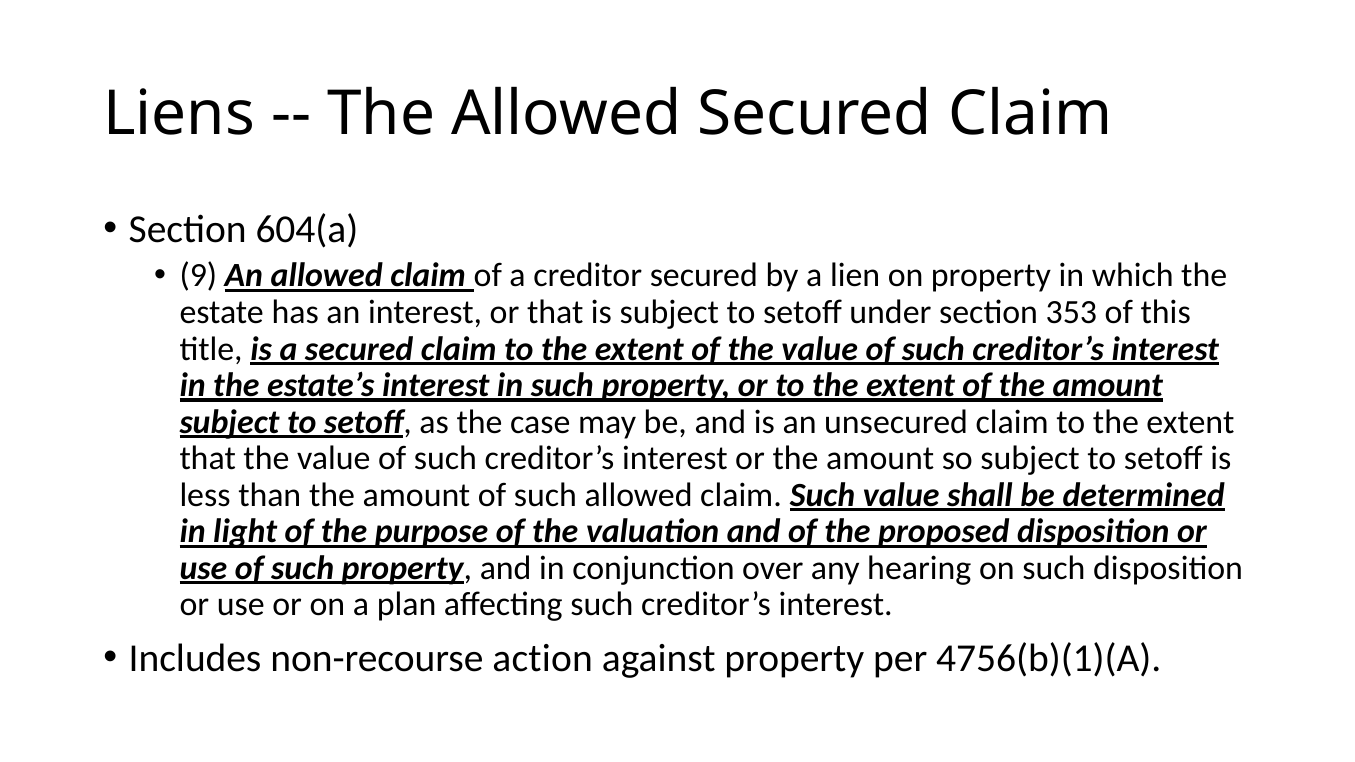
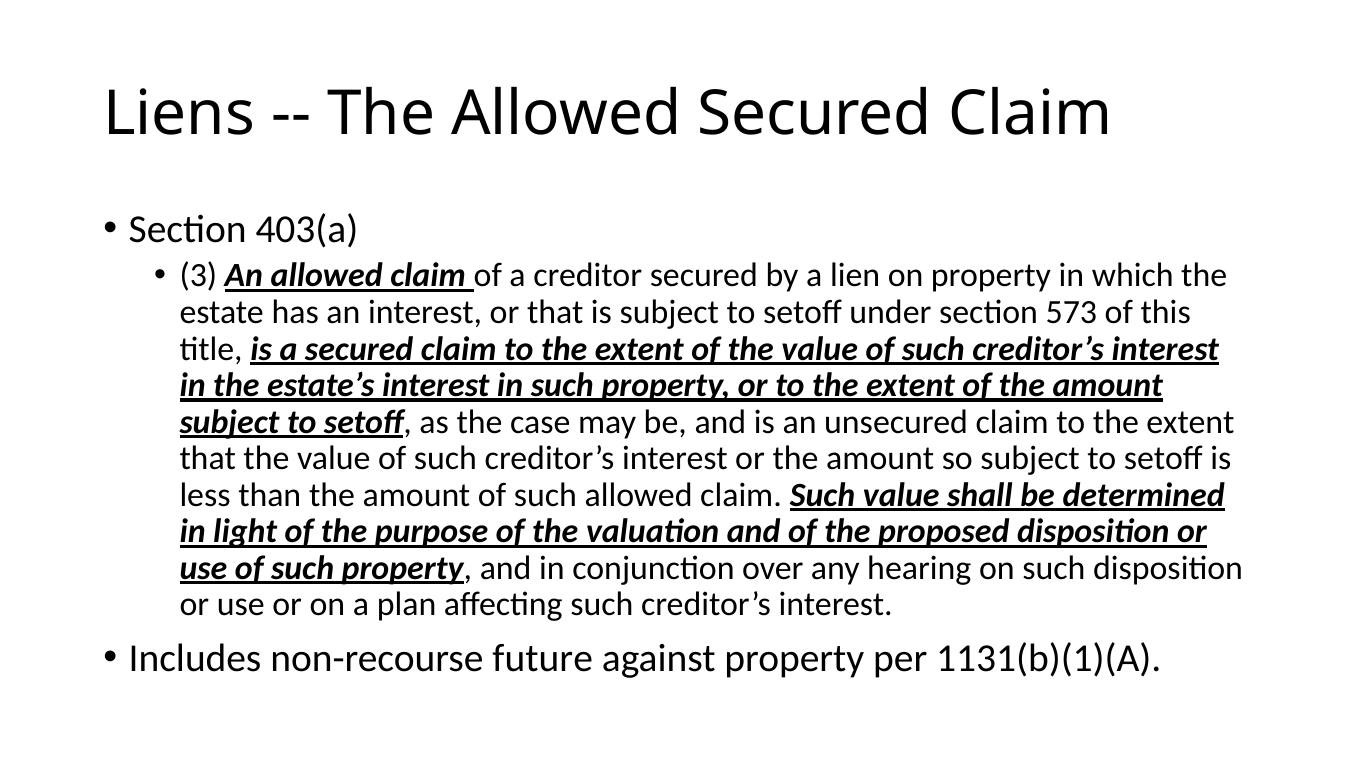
604(a: 604(a -> 403(a (307, 229)
9: 9 -> 3 (198, 276)
353: 353 -> 573 (1071, 312)
action: action -> future (543, 659)
4756(b)(1)(A: 4756(b)(1)(A -> 1131(b)(1)(A (1049, 659)
